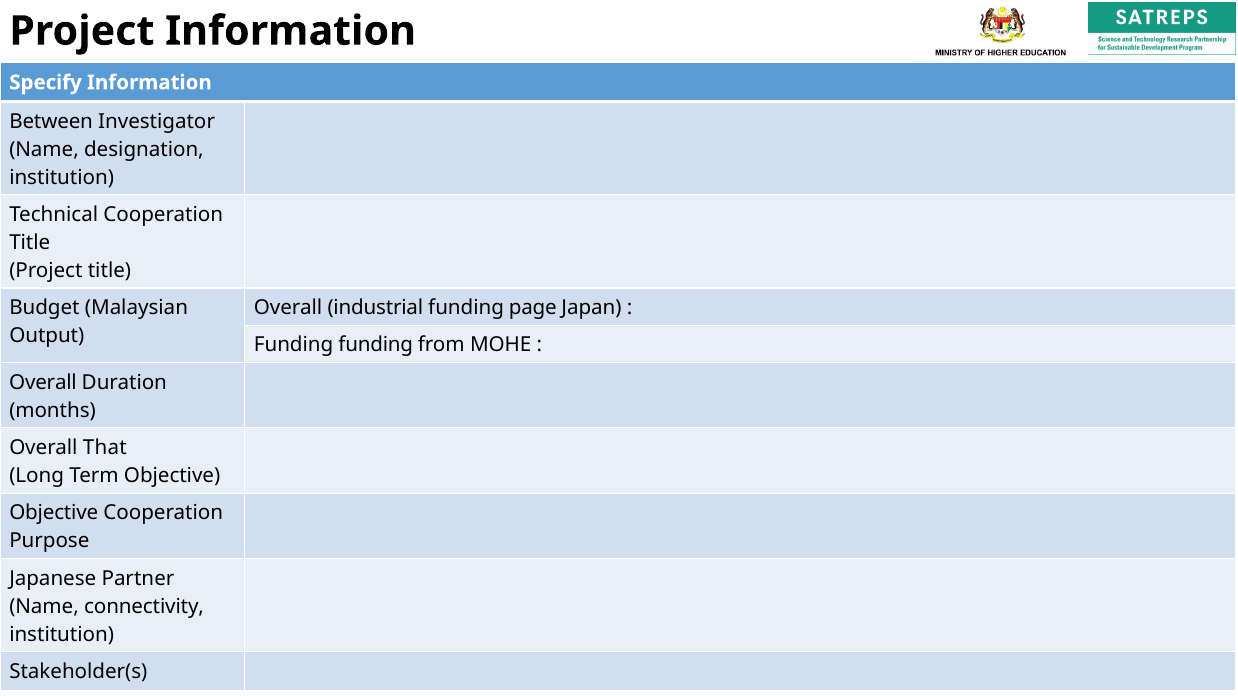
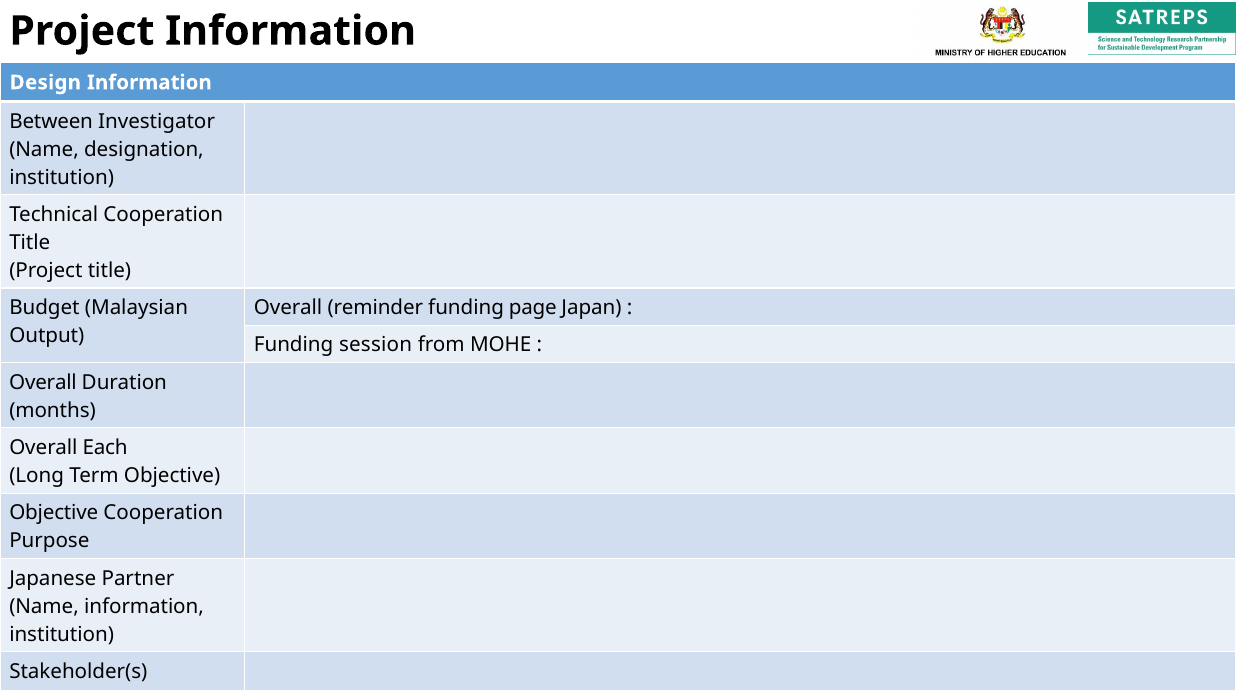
Specify: Specify -> Design (45, 83)
industrial: industrial -> reminder (375, 308)
Funding funding: funding -> session (376, 345)
That: That -> Each (105, 448)
Name connectivity: connectivity -> information (144, 607)
